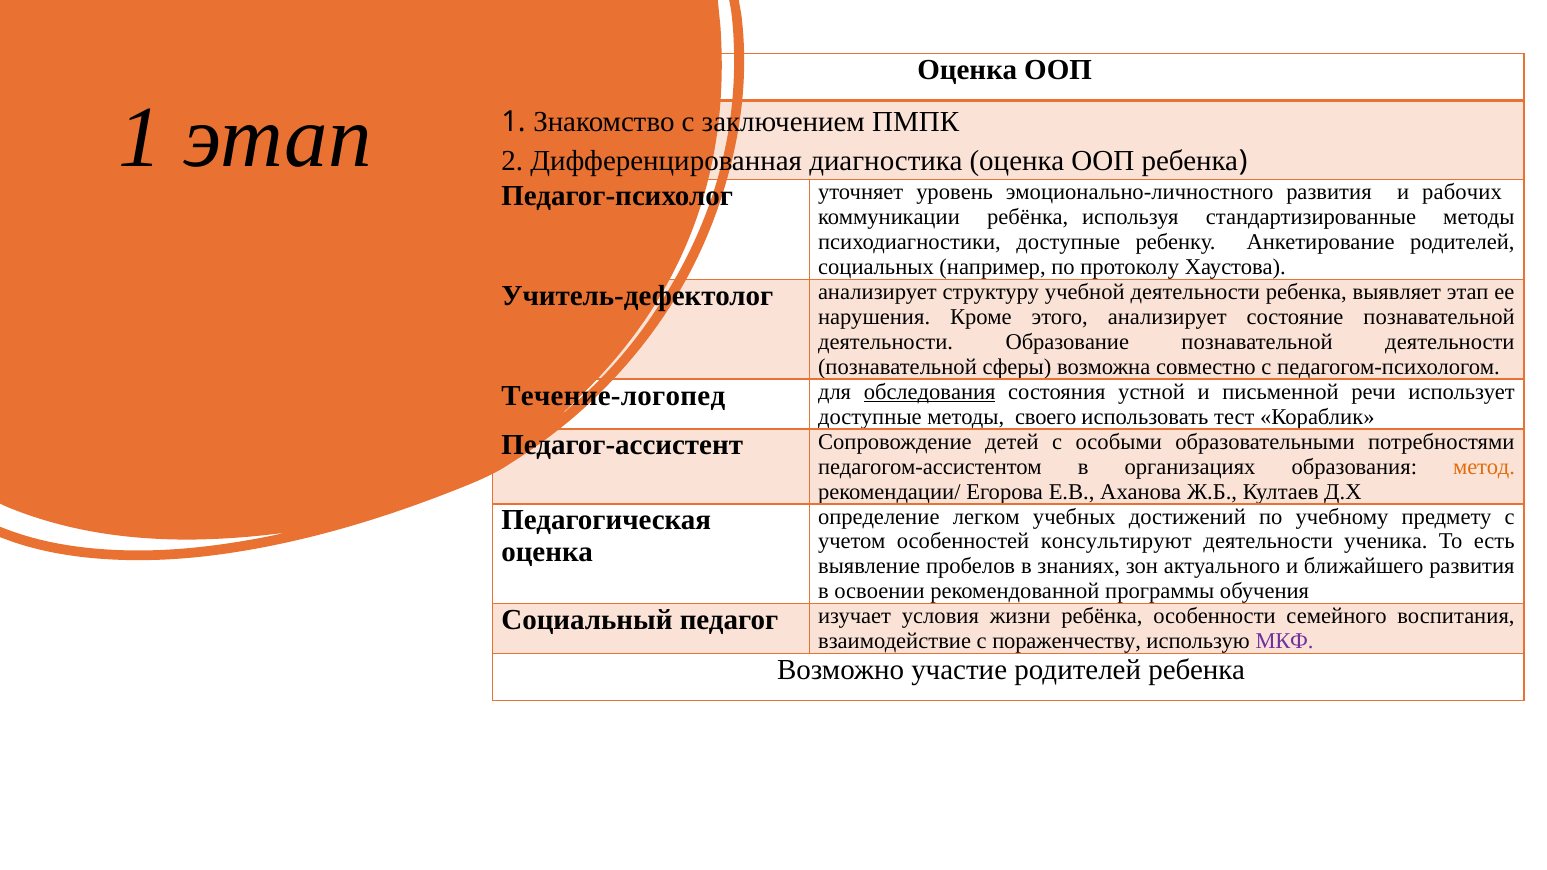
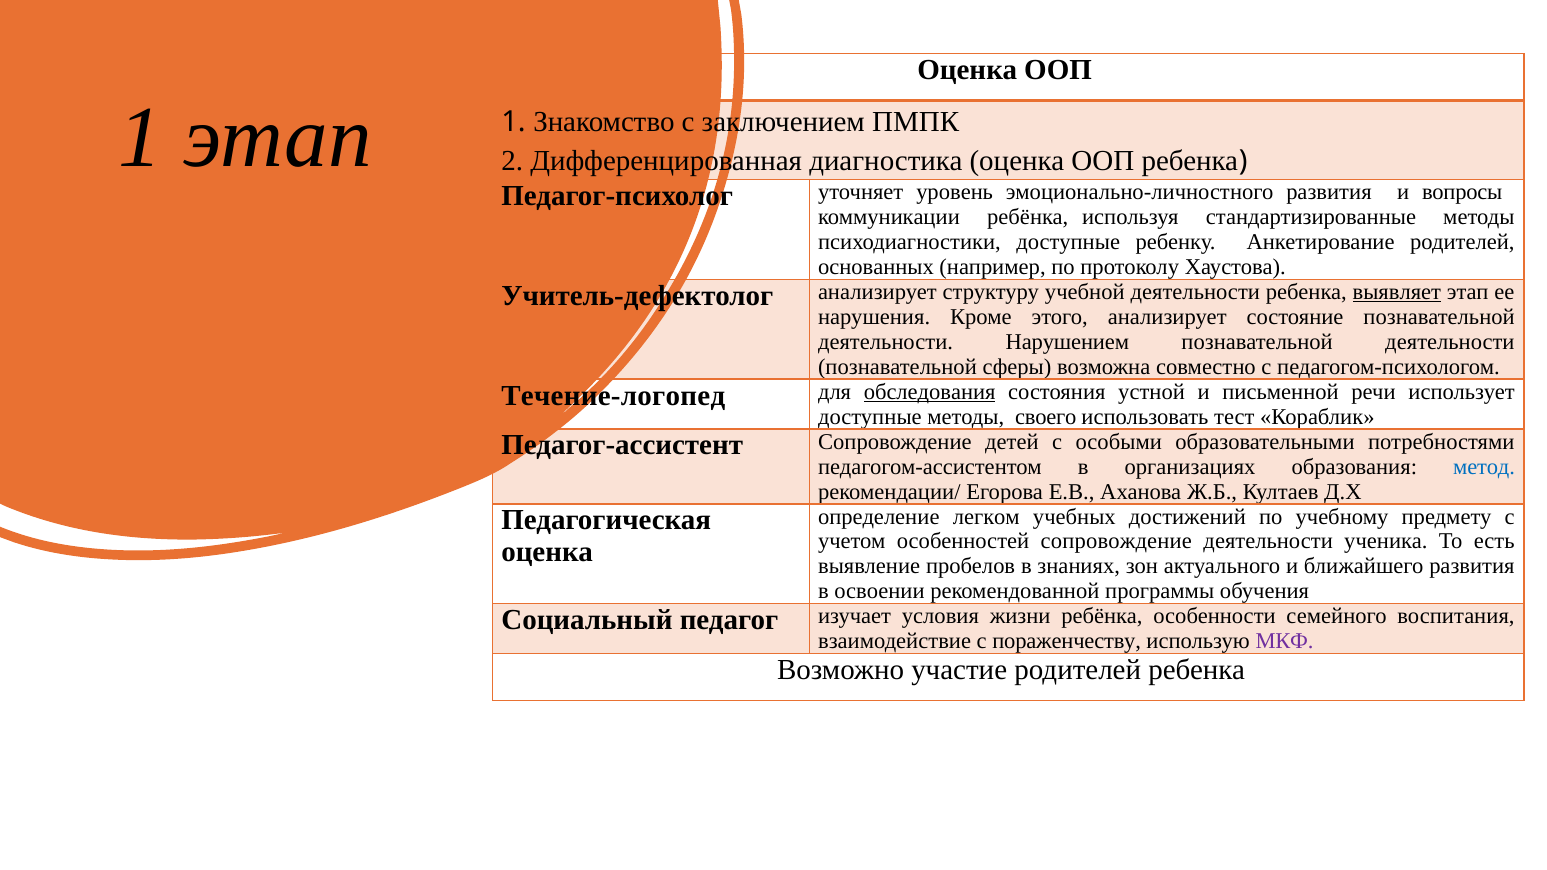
рабочих: рабочих -> вопросы (1462, 192)
социальных: социальных -> основанных (876, 267)
выявляет underline: none -> present (1397, 292)
Образование: Образование -> Нарушением (1067, 342)
метод colour: orange -> blue (1484, 467)
особенностей консультируют: консультируют -> сопровождение (1116, 542)
